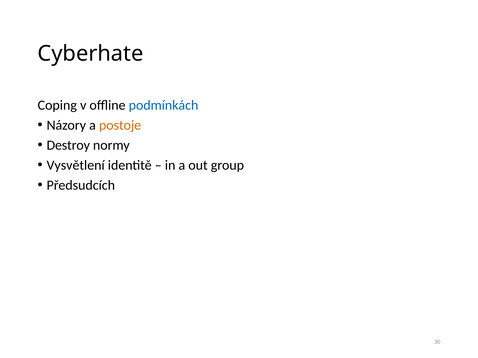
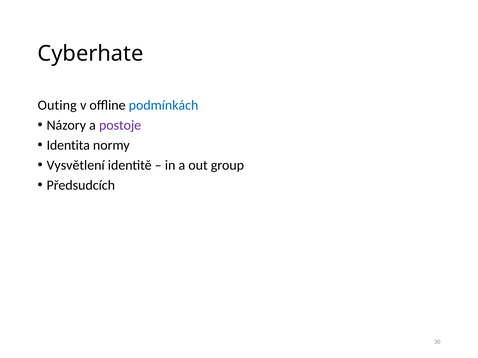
Coping: Coping -> Outing (57, 105)
postoje colour: orange -> purple (120, 125)
Destroy: Destroy -> Identita (68, 145)
